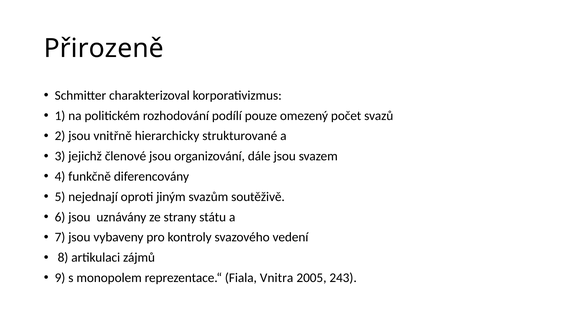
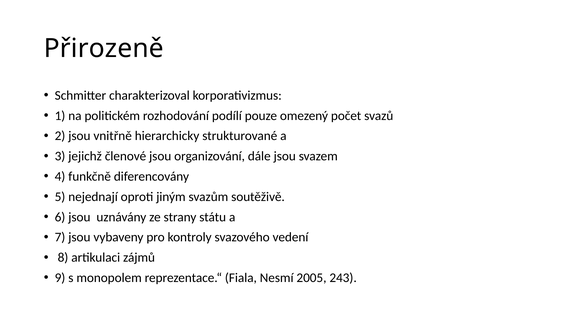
Vnitra: Vnitra -> Nesmí (277, 278)
